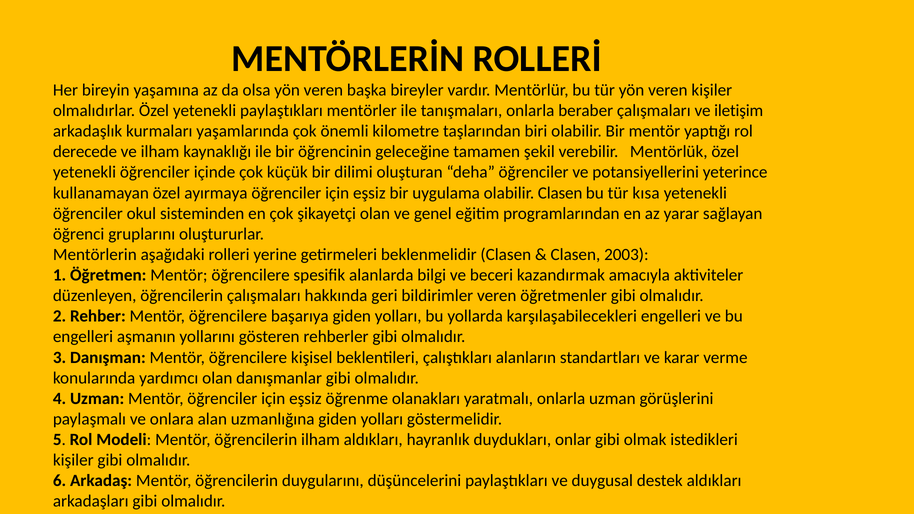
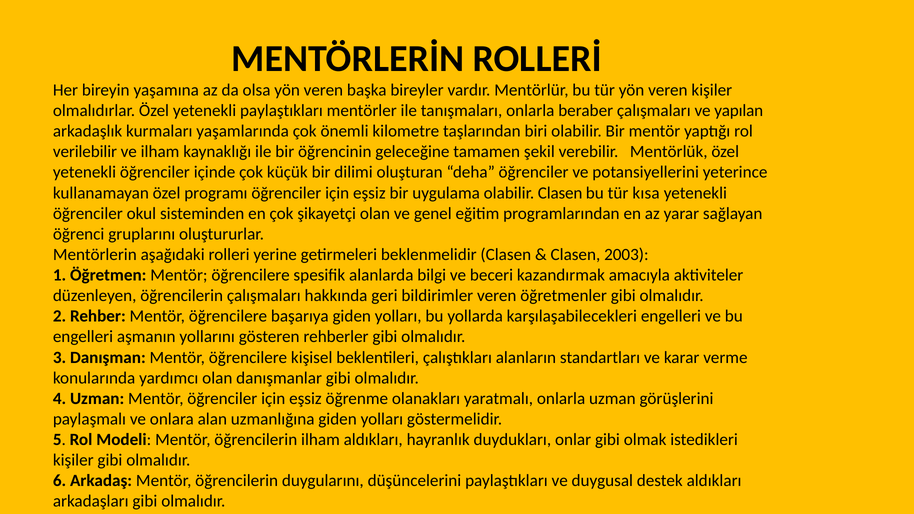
iletişim: iletişim -> yapılan (739, 111)
derecede: derecede -> verilebilir (85, 152)
ayırmaya: ayırmaya -> programı (216, 193)
